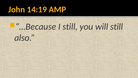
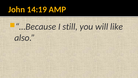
will still: still -> like (117, 27)
